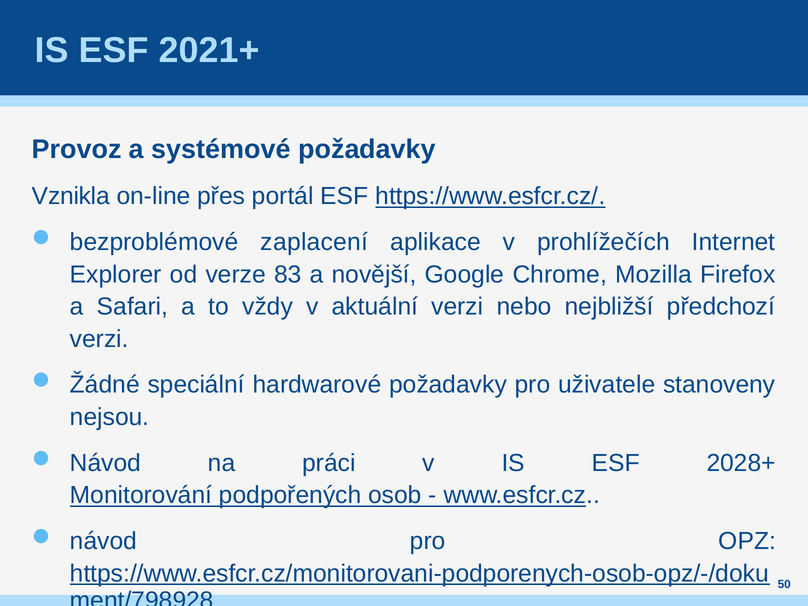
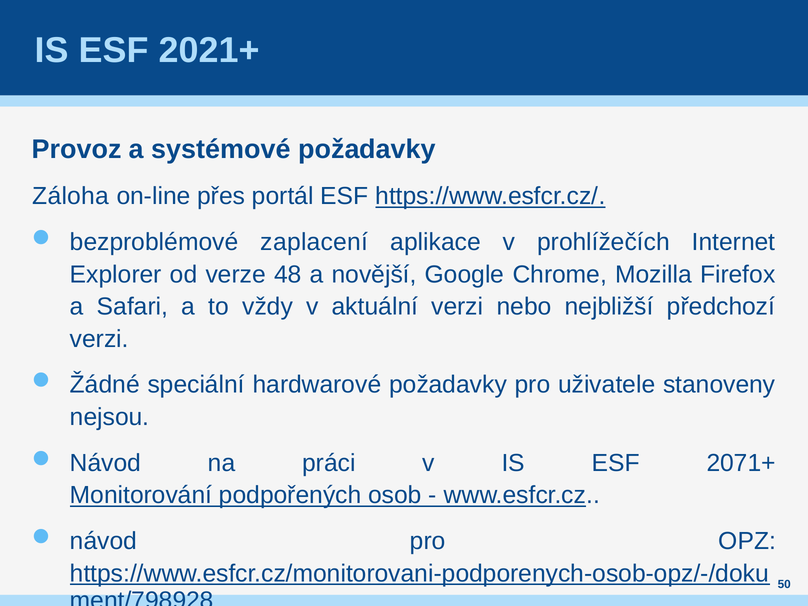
Vznikla: Vznikla -> Záloha (71, 196)
83: 83 -> 48 (288, 274)
2028+: 2028+ -> 2071+ (741, 463)
